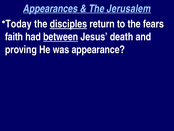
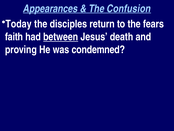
Jerusalem: Jerusalem -> Confusion (129, 9)
disciples underline: present -> none (68, 24)
appearance: appearance -> condemned (98, 49)
